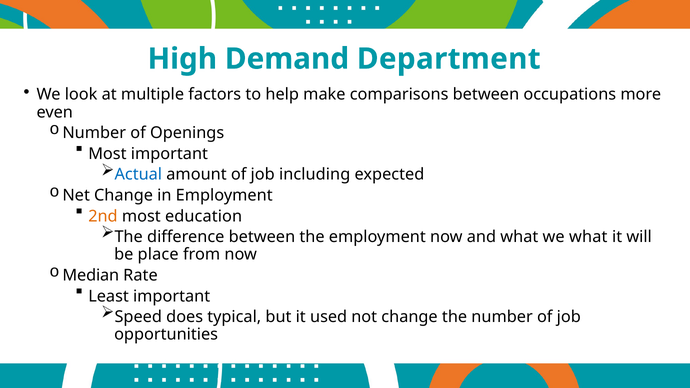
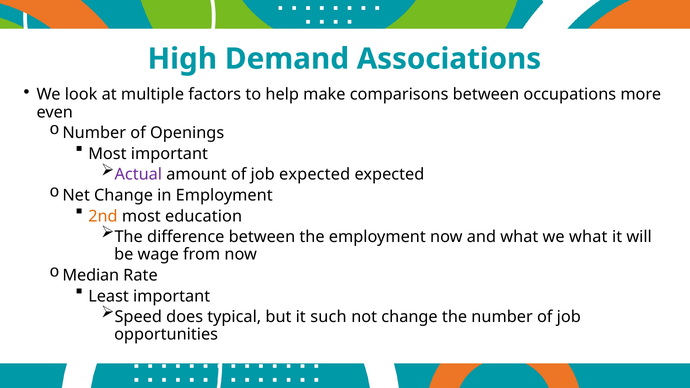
Department: Department -> Associations (449, 59)
Actual colour: blue -> purple (138, 175)
job including: including -> expected (315, 175)
place: place -> wage (158, 255)
used: used -> such (328, 317)
